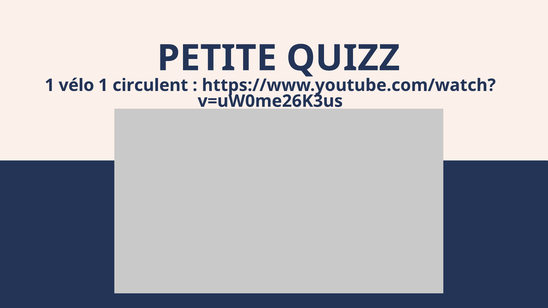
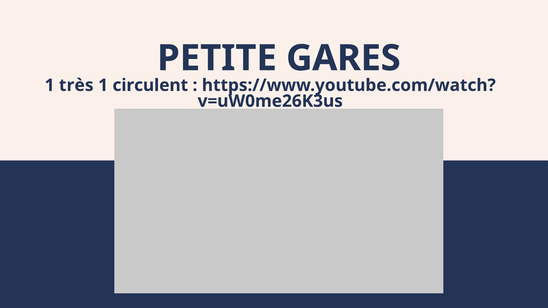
QUIZZ: QUIZZ -> GARES (343, 58)
vélo: vélo -> très (76, 85)
